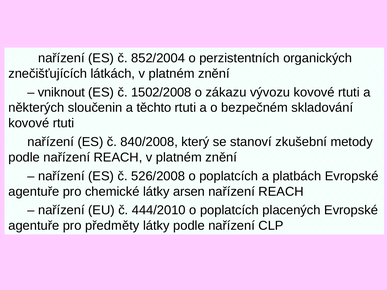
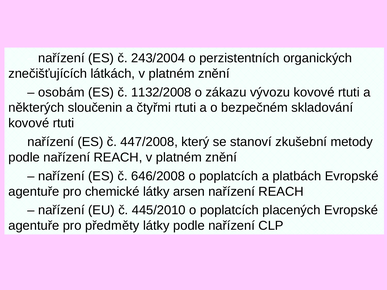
852/2004: 852/2004 -> 243/2004 (158, 58)
vniknout: vniknout -> osobám (61, 92)
1502/2008: 1502/2008 -> 1132/2008 (161, 92)
těchto: těchto -> čtyřmi (154, 108)
840/2008: 840/2008 -> 447/2008 (149, 142)
526/2008: 526/2008 -> 646/2008 (158, 176)
444/2010: 444/2010 -> 445/2010 (159, 210)
